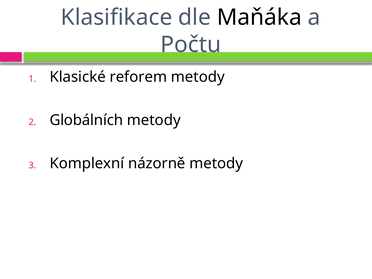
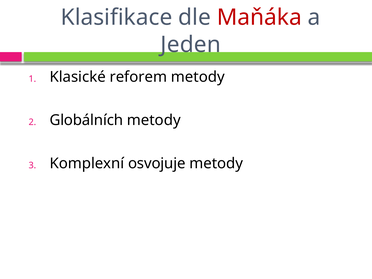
Maňáka colour: black -> red (259, 17)
Počtu: Počtu -> Jeden (191, 45)
názorně: názorně -> osvojuje (157, 163)
